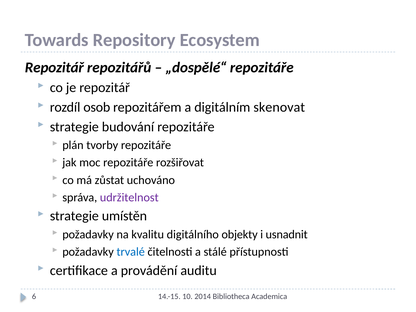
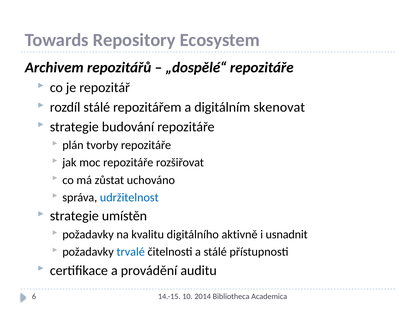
Repozitář: Repozitář -> Archivem (54, 68)
rozdíl osob: osob -> stálé (97, 107)
udržitelnost colour: purple -> blue (129, 197)
objekty: objekty -> aktivně (240, 234)
